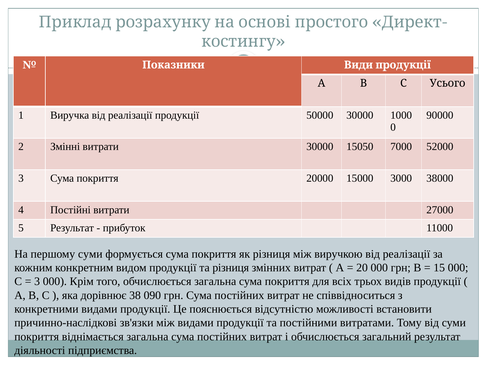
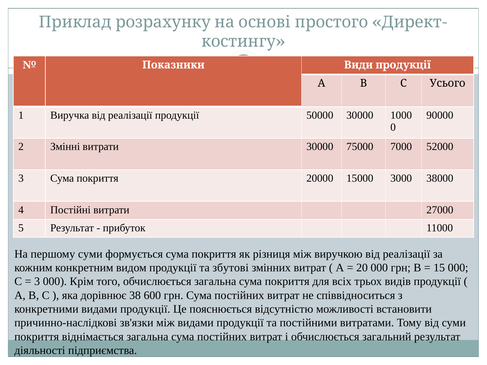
15050: 15050 -> 75000 (360, 147)
та різниця: різниця -> збутові (231, 268)
090: 090 -> 600 (152, 295)
